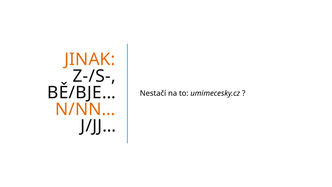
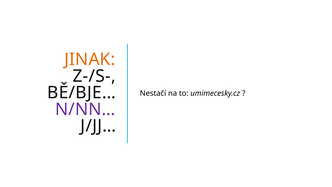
N/NN… colour: orange -> purple (85, 109)
